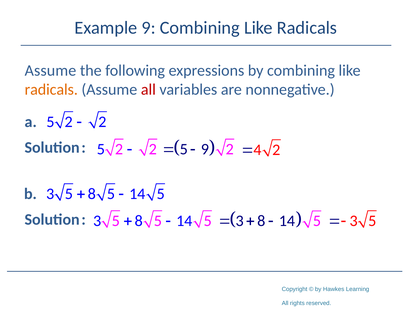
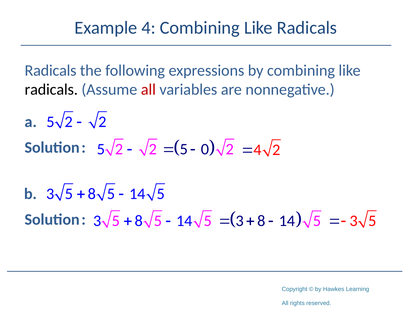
Example 9: 9 -> 4 (149, 28)
Assume: Assume -> Radicals (51, 70)
radicals colour: orange -> black (51, 90)
9: 9 -> 0 (205, 149)
